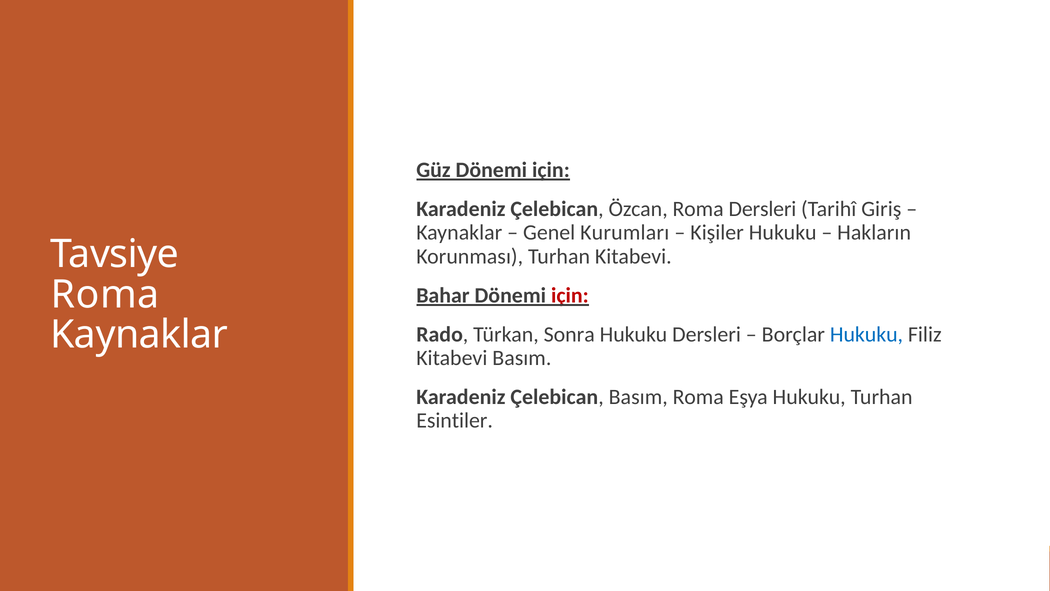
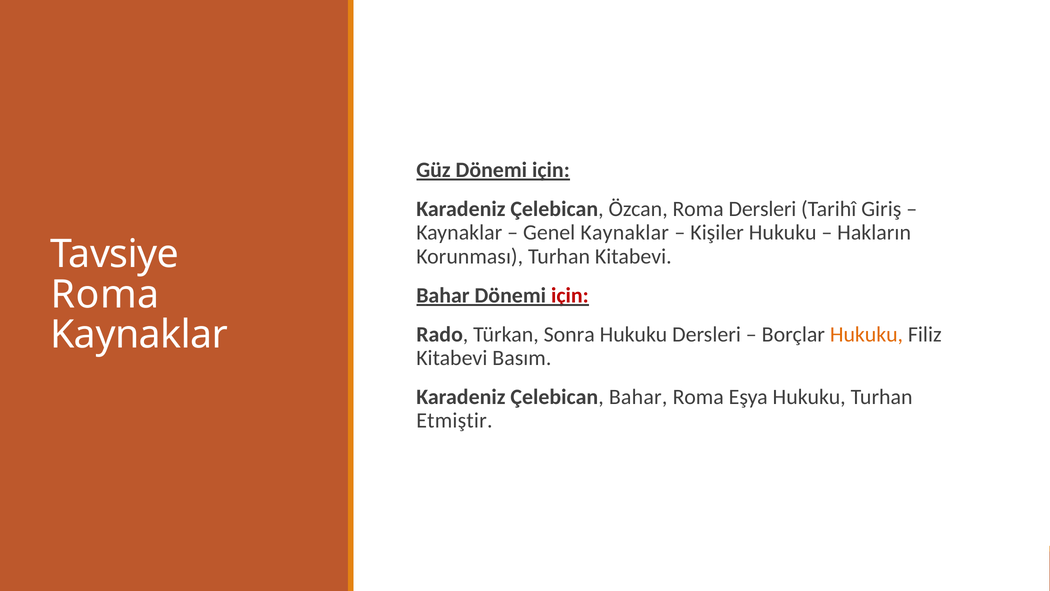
Genel Kurumları: Kurumları -> Kaynaklar (625, 233)
Hukuku colour: blue -> orange (867, 334)
Çelebican Basım: Basım -> Bahar (638, 397)
Esintiler: Esintiler -> Etmiştir (454, 420)
